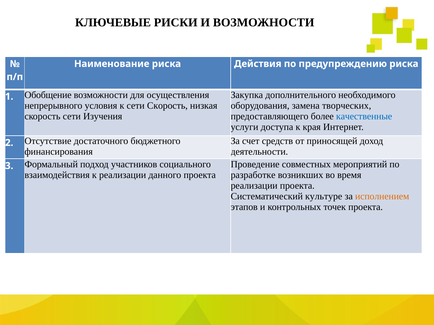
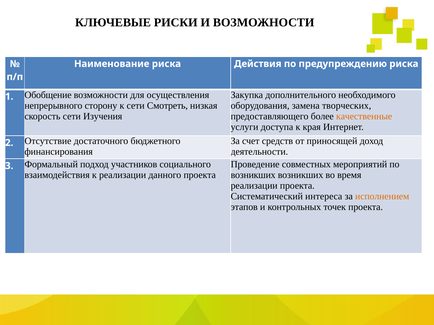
условия: условия -> сторону (101, 106)
сети Скорость: Скорость -> Смотреть (167, 106)
качественные colour: blue -> orange (364, 116)
разработке: разработке -> возникших (253, 175)
культуре: культуре -> интереса (324, 197)
